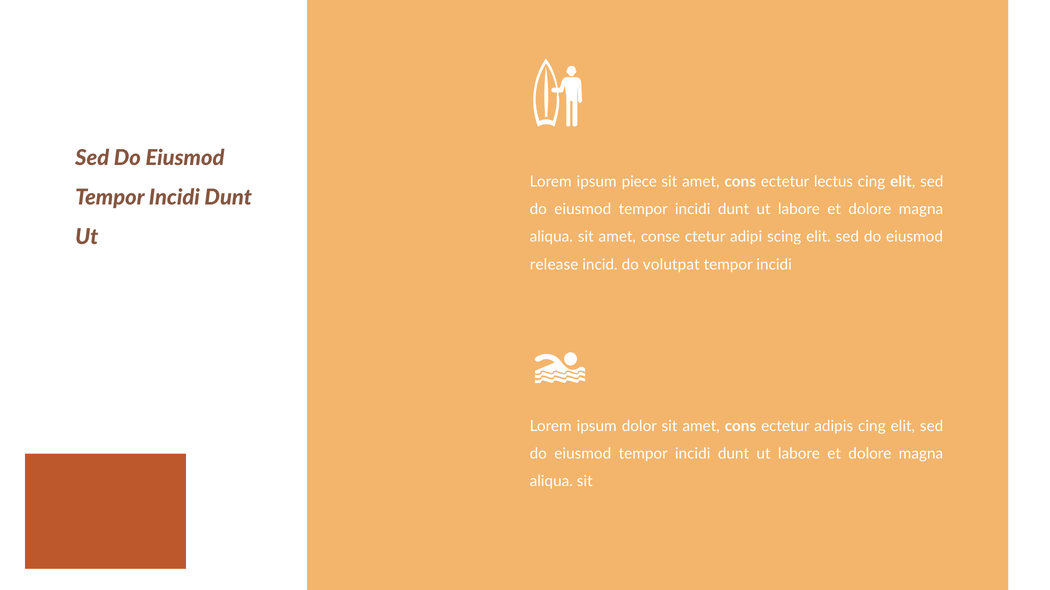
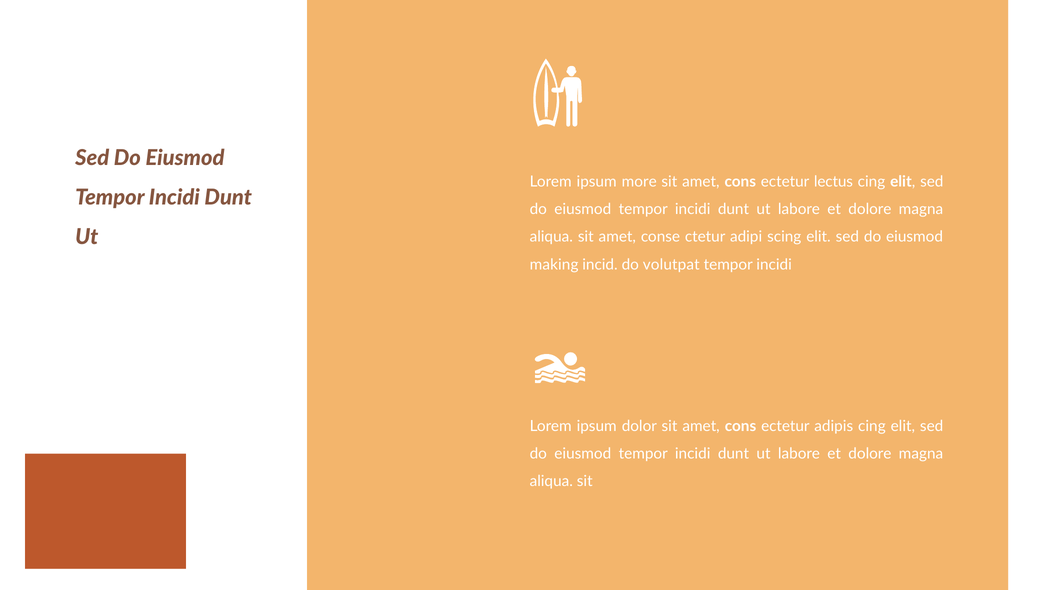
piece: piece -> more (639, 182)
release: release -> making (554, 265)
